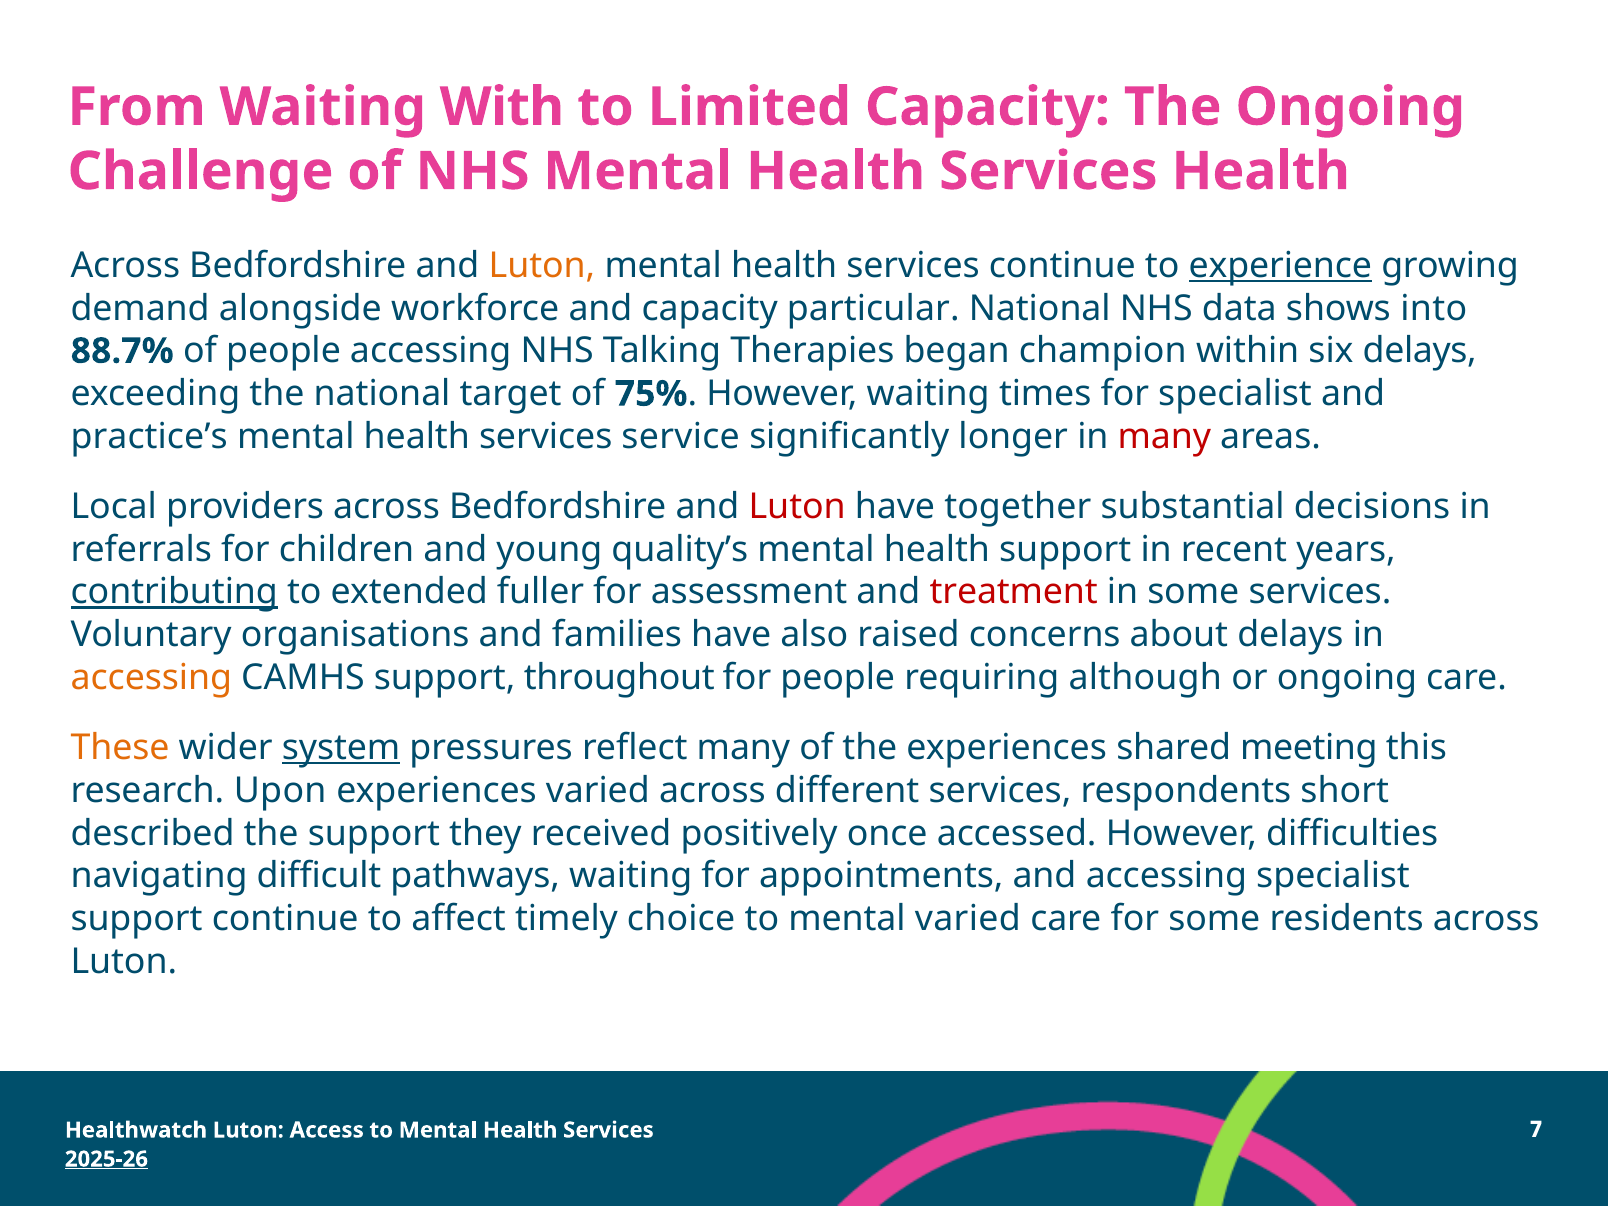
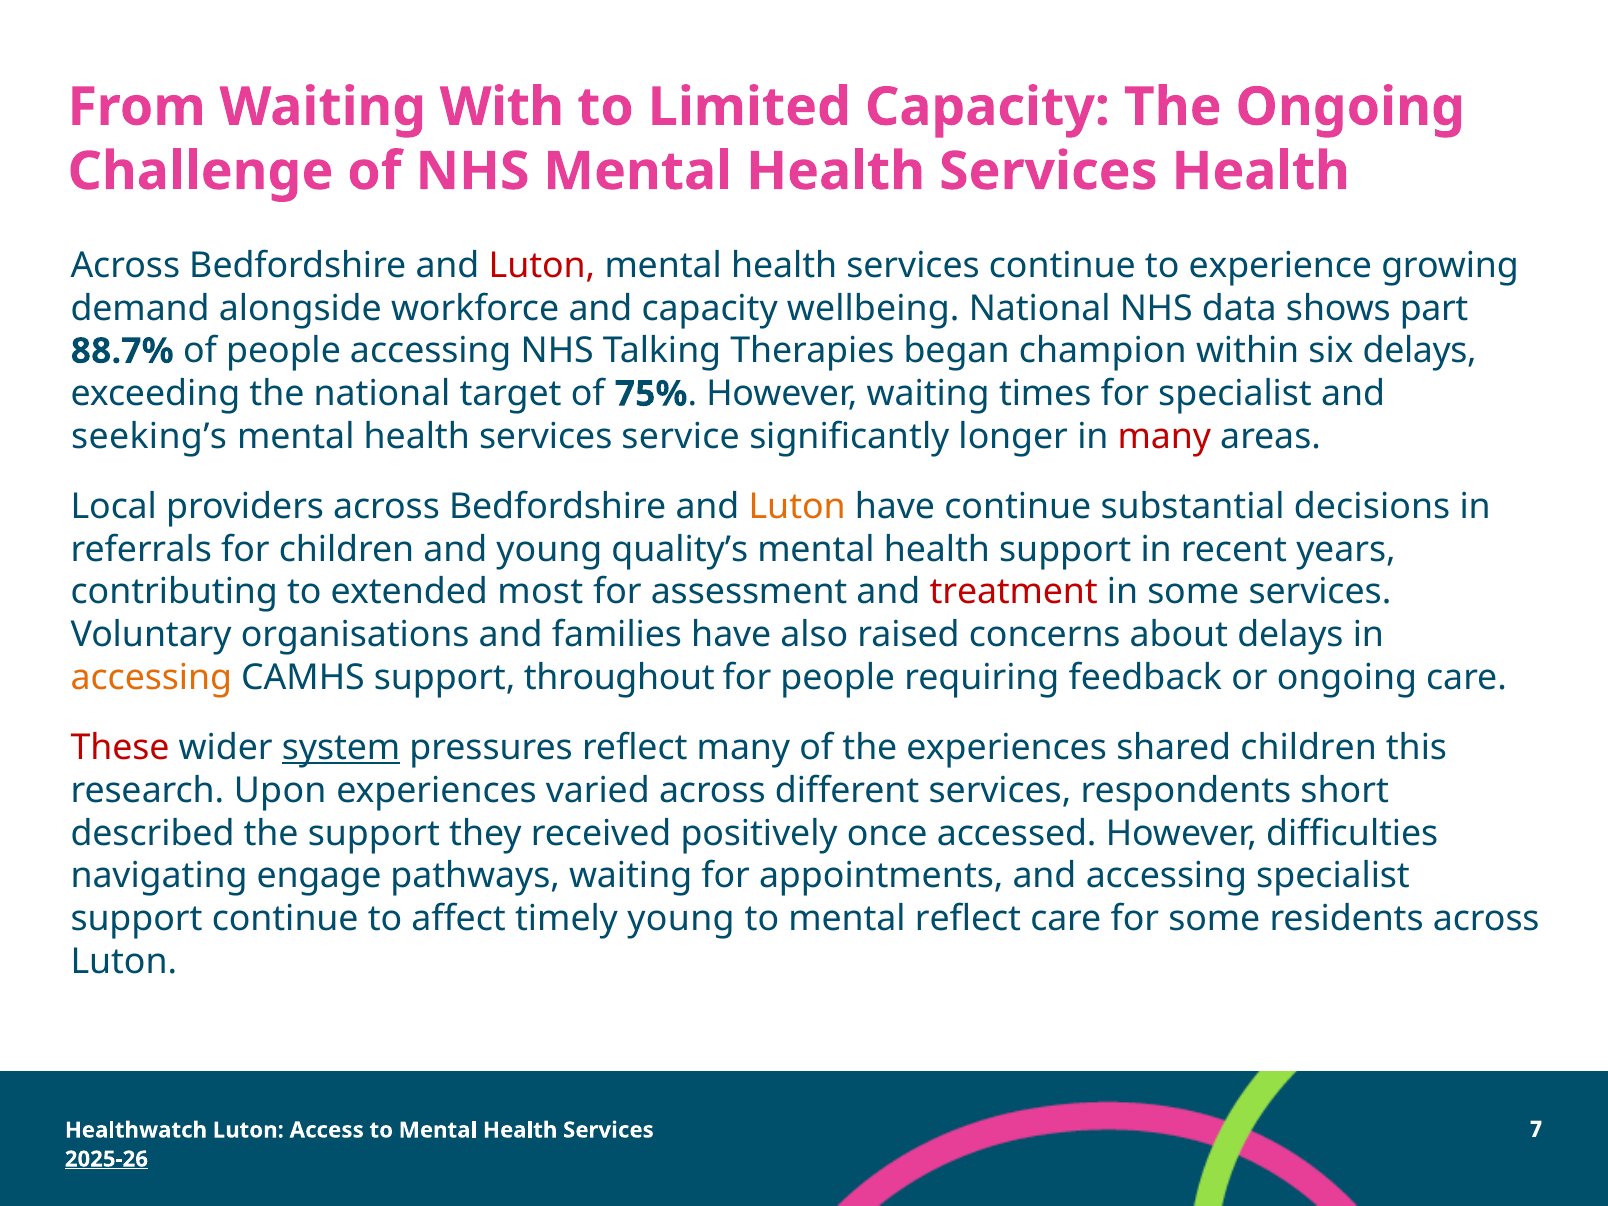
Luton colour: orange -> red (542, 265)
experience underline: present -> none (1280, 265)
particular: particular -> wellbeing (873, 308)
into: into -> part (1434, 308)
practice’s: practice’s -> seeking’s (149, 437)
Luton colour: red -> orange (797, 506)
have together: together -> continue (1018, 506)
contributing underline: present -> none (174, 592)
fuller: fuller -> most (540, 592)
although: although -> feedback (1145, 678)
These colour: orange -> red (120, 748)
shared meeting: meeting -> children (1309, 748)
difficult: difficult -> engage (319, 876)
timely choice: choice -> young (681, 919)
mental varied: varied -> reflect (968, 919)
